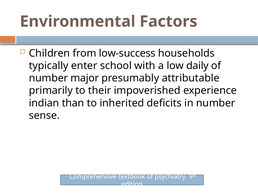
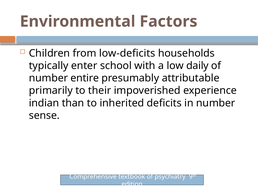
low-success: low-success -> low-deficits (127, 53)
major: major -> entire (85, 78)
